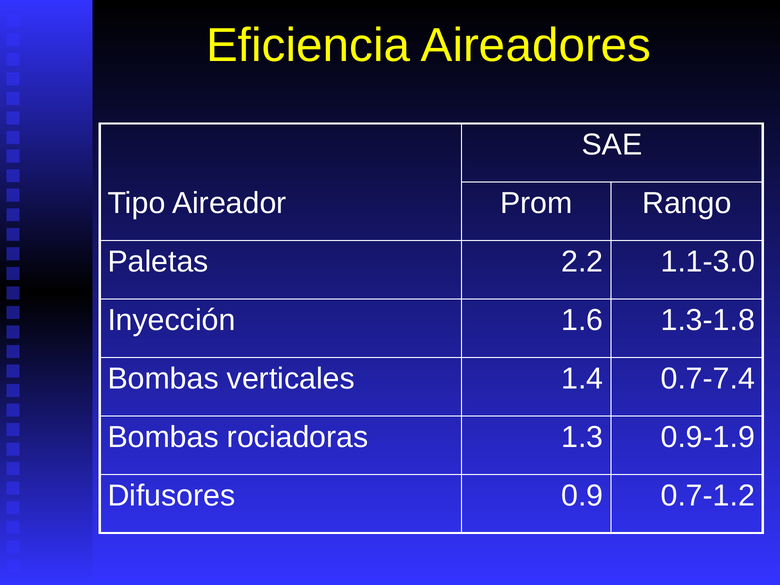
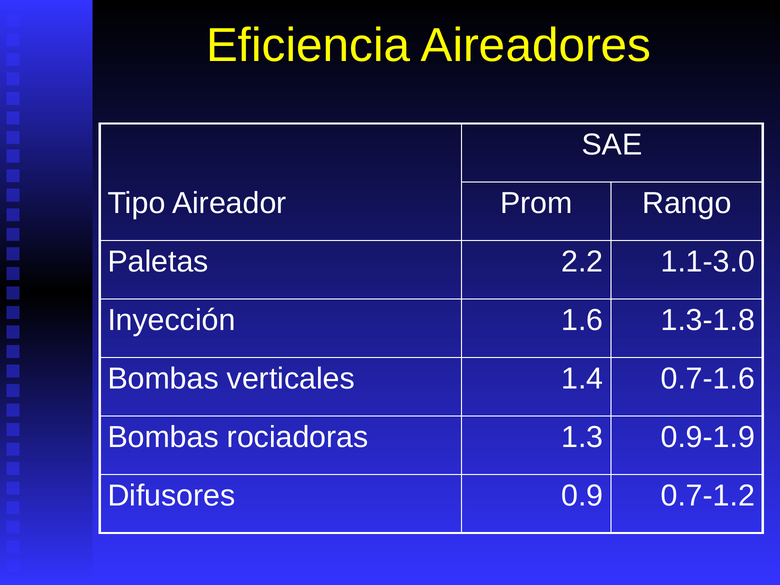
0.7-7.4: 0.7-7.4 -> 0.7-1.6 (708, 379)
